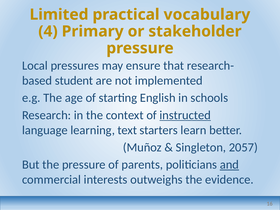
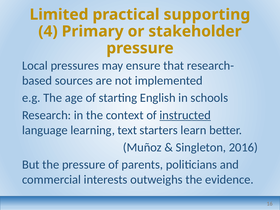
vocabulary: vocabulary -> supporting (207, 15)
student: student -> sources (74, 81)
2057: 2057 -> 2016 (243, 147)
and underline: present -> none (229, 165)
